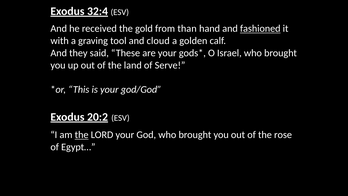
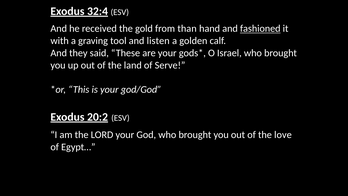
cloud: cloud -> listen (158, 41)
the underline: present -> none (82, 135)
rose: rose -> love (283, 135)
